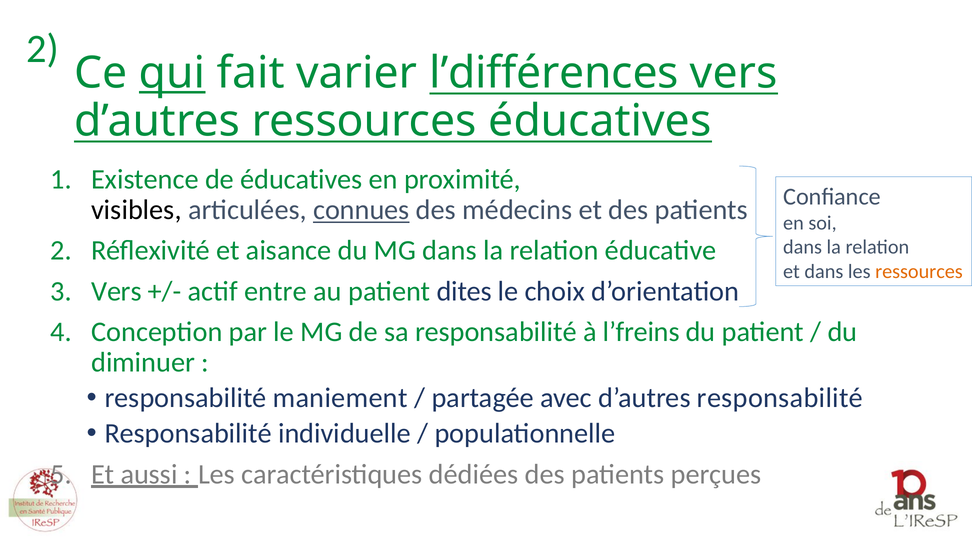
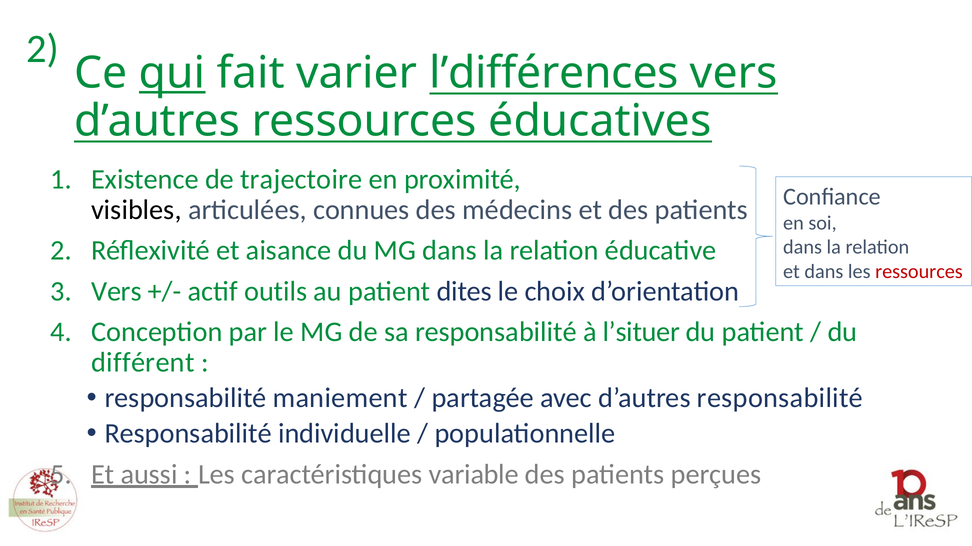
de éducatives: éducatives -> trajectoire (301, 180)
connues underline: present -> none (361, 210)
ressources colour: orange -> red (919, 272)
entre: entre -> outils (276, 292)
l’freins: l’freins -> l’situer (641, 332)
diminuer: diminuer -> différent (143, 363)
dédiées: dédiées -> variable (474, 475)
